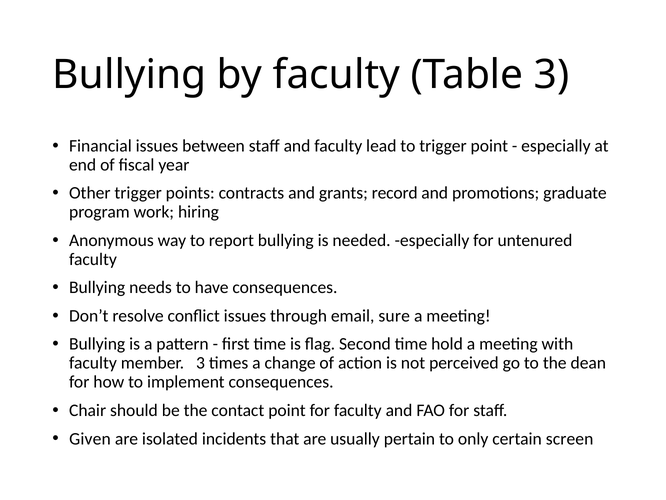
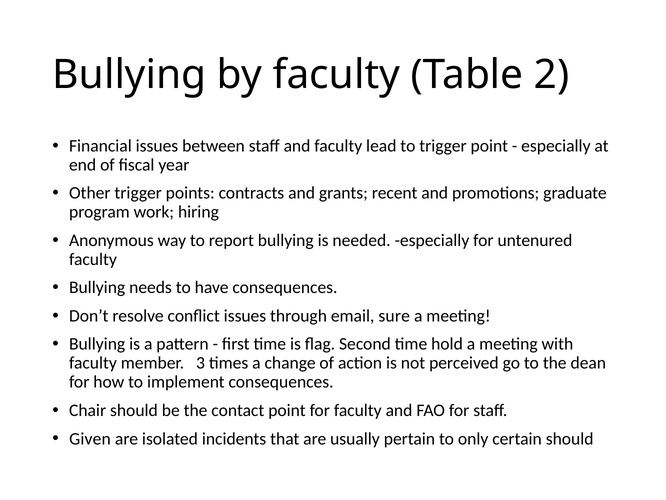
Table 3: 3 -> 2 (552, 75)
record: record -> recent (395, 193)
certain screen: screen -> should (570, 438)
